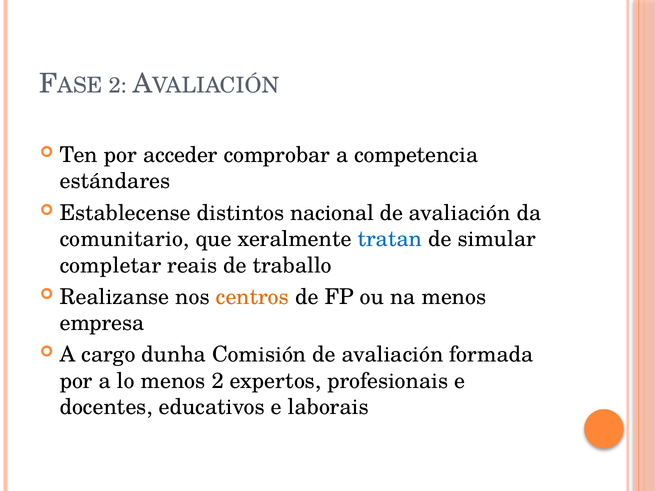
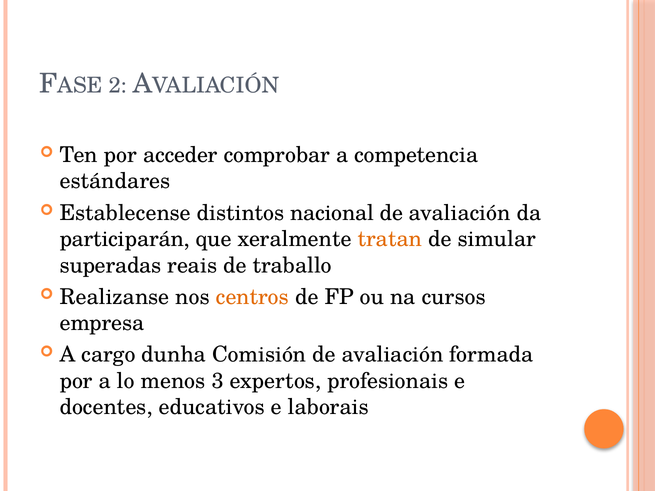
comunitario: comunitario -> participarán (125, 239)
tratan colour: blue -> orange (390, 239)
completar: completar -> superadas (111, 265)
na menos: menos -> cursos (454, 297)
menos 2: 2 -> 3 (218, 381)
